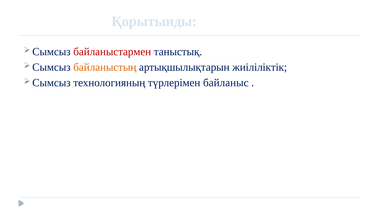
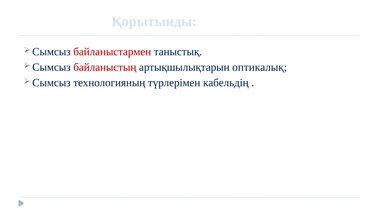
байланыстың colour: orange -> red (105, 67)
жиіліліктік: жиіліліктік -> оптикалық (260, 67)
байланыс: байланыс -> кабельдің (226, 83)
